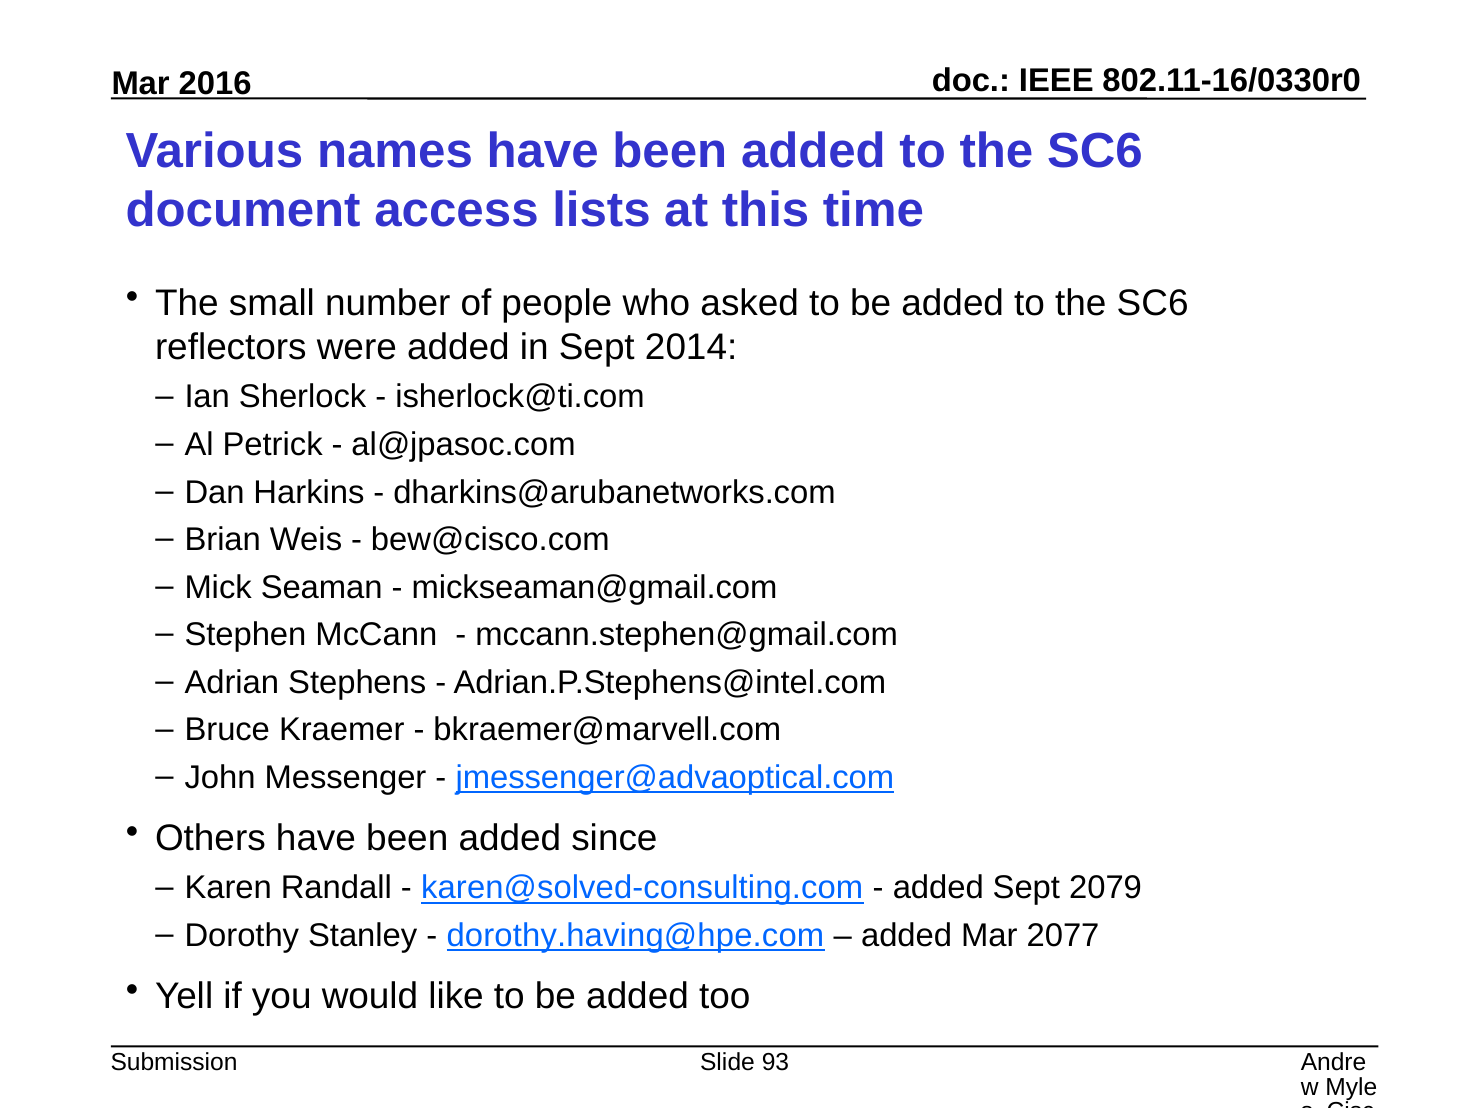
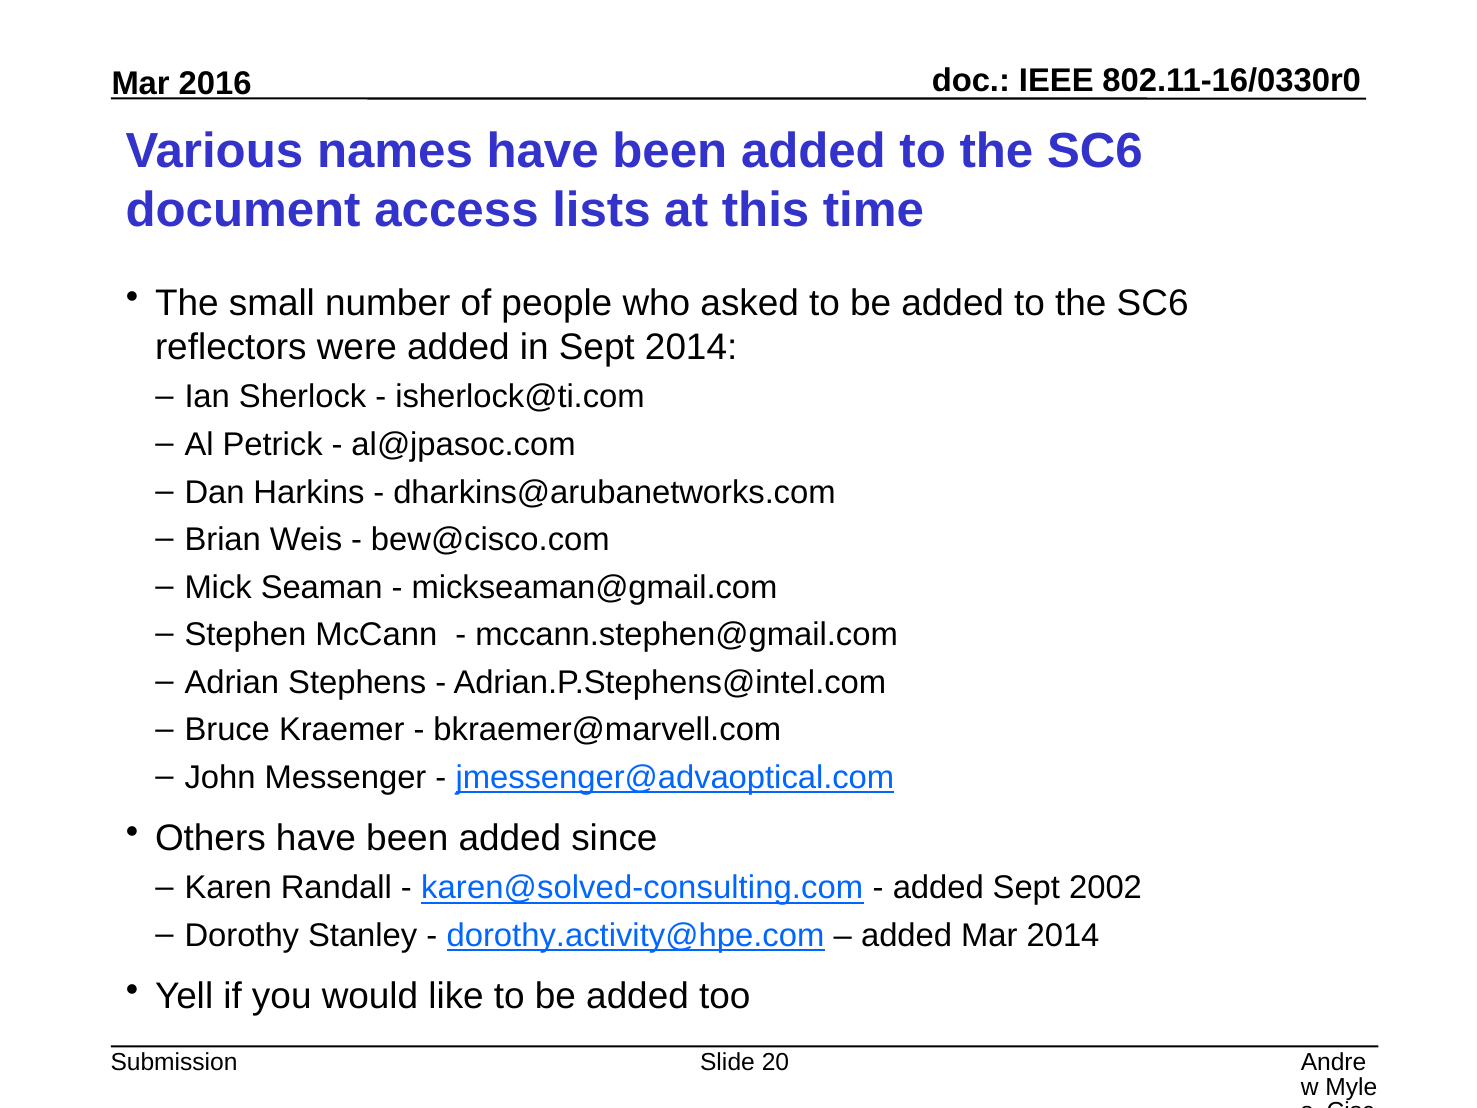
2079: 2079 -> 2002 (1106, 888)
dorothy.having@hpe.com: dorothy.having@hpe.com -> dorothy.activity@hpe.com (635, 936)
Mar 2077: 2077 -> 2014 (1063, 936)
93: 93 -> 20 (775, 1062)
